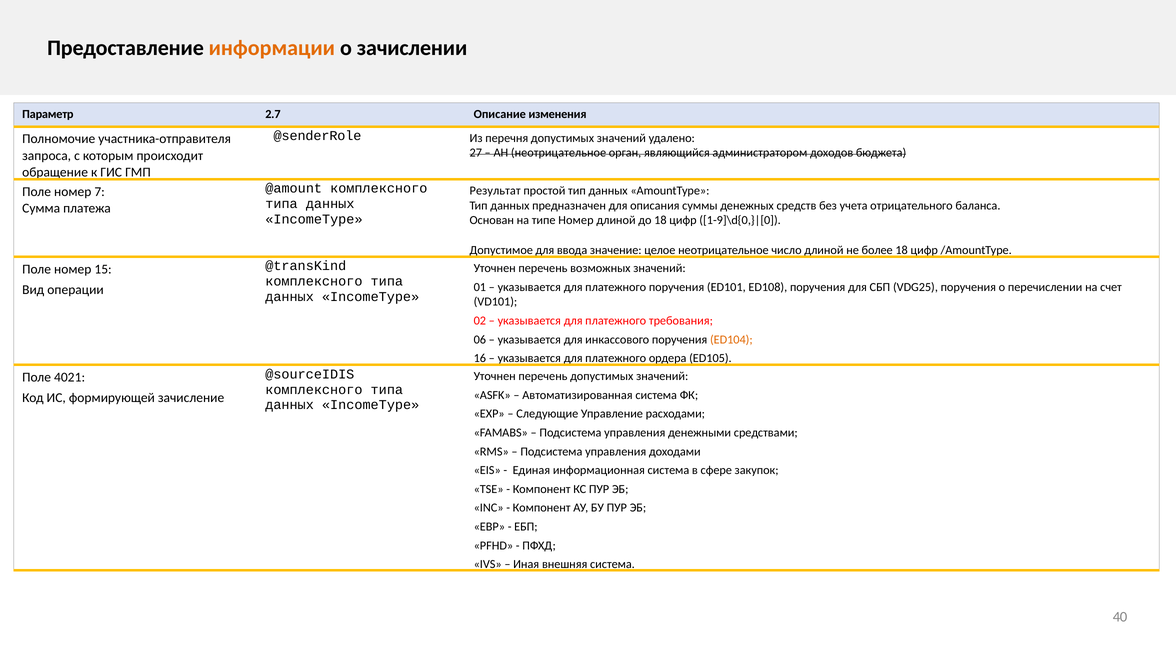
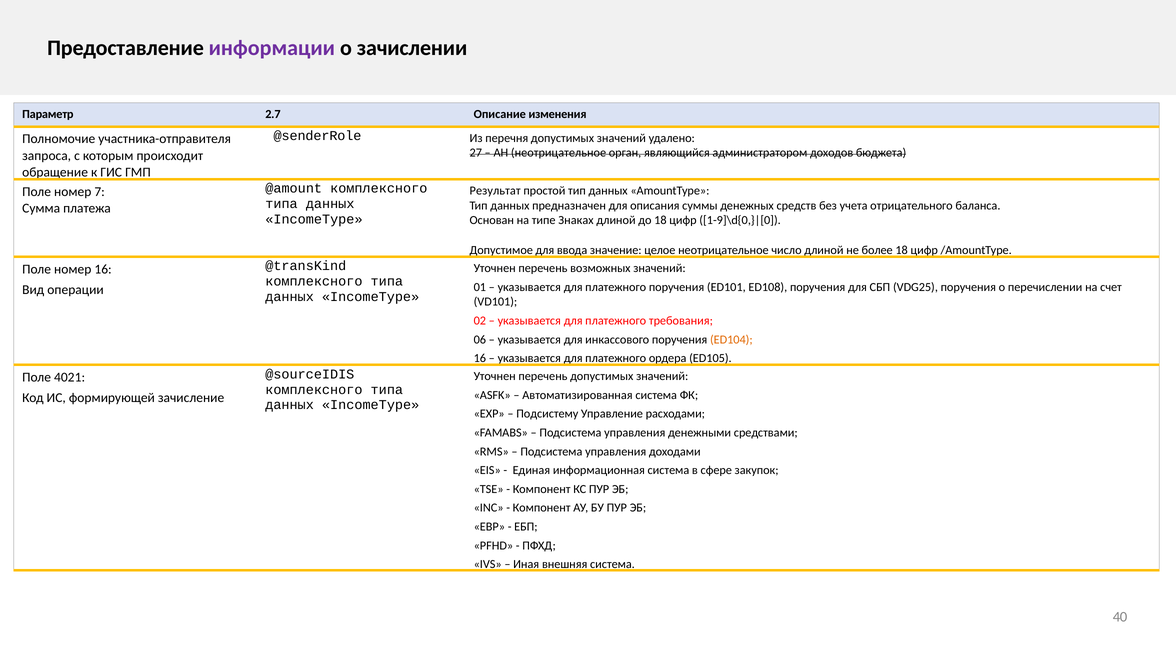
информации colour: orange -> purple (272, 48)
типе Номер: Номер -> Знаках (576, 220)
номер 15: 15 -> 16 (103, 269)
Следующие: Следующие -> Подсистему (547, 414)
